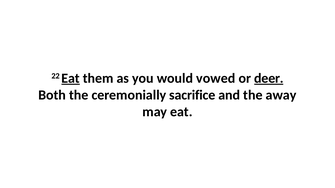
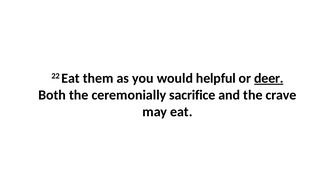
Eat underline: present -> none (71, 78)
vowed: vowed -> helpful (216, 78)
away: away -> crave (281, 95)
